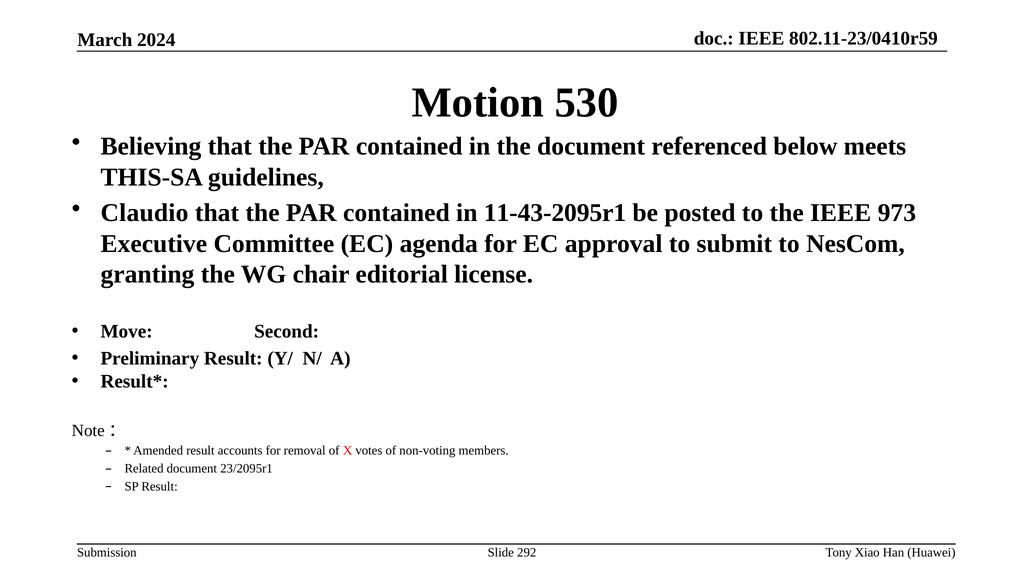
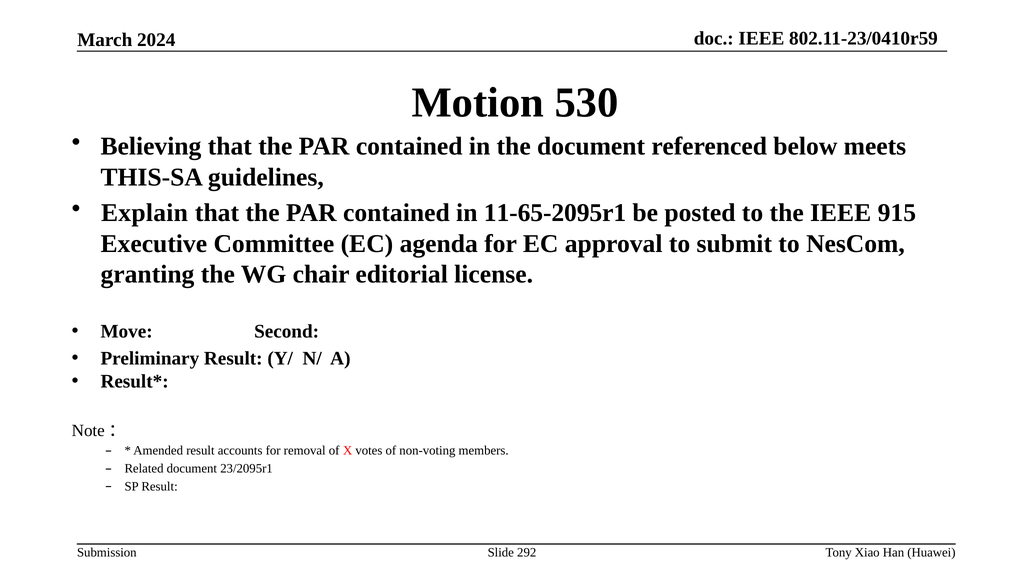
Claudio: Claudio -> Explain (144, 213)
11-43-2095r1: 11-43-2095r1 -> 11-65-2095r1 (555, 213)
973: 973 -> 915 (897, 213)
